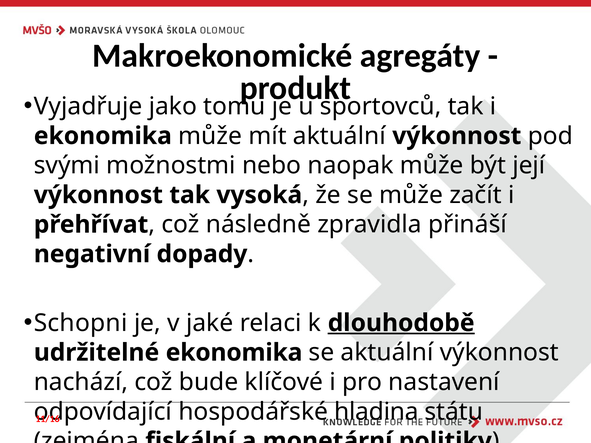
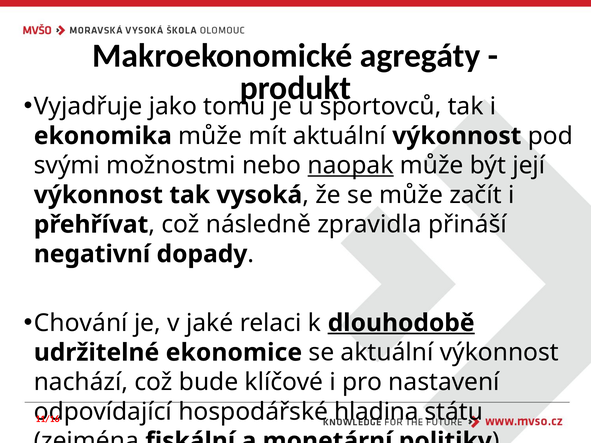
naopak underline: none -> present (351, 166)
Schopni: Schopni -> Chování (81, 323)
udržitelné ekonomika: ekonomika -> ekonomice (234, 353)
